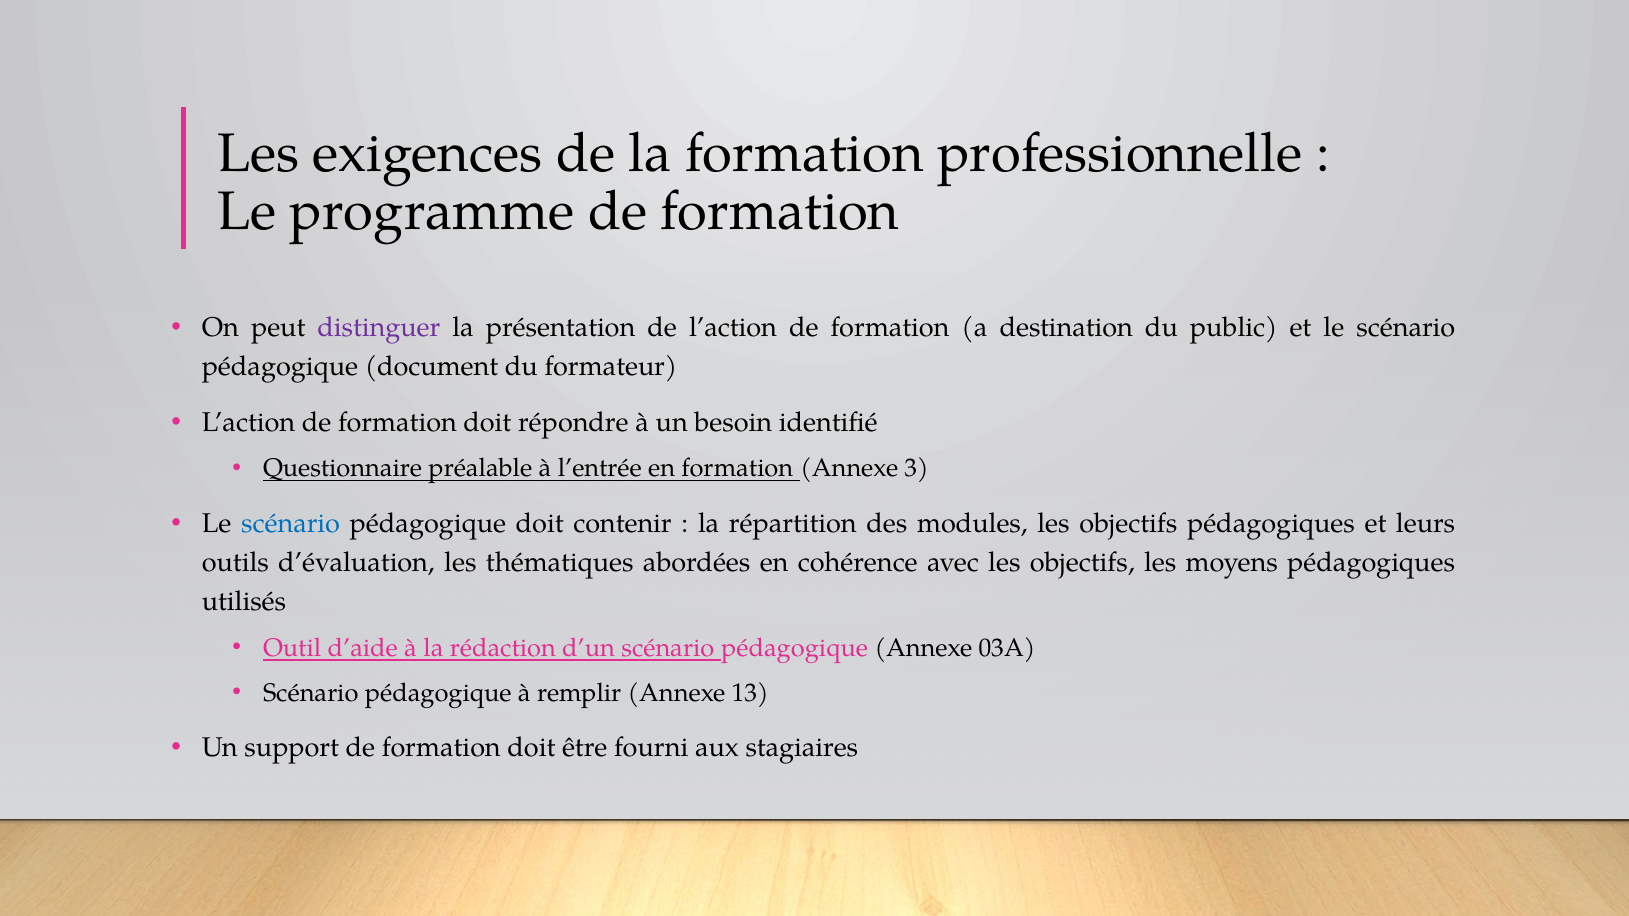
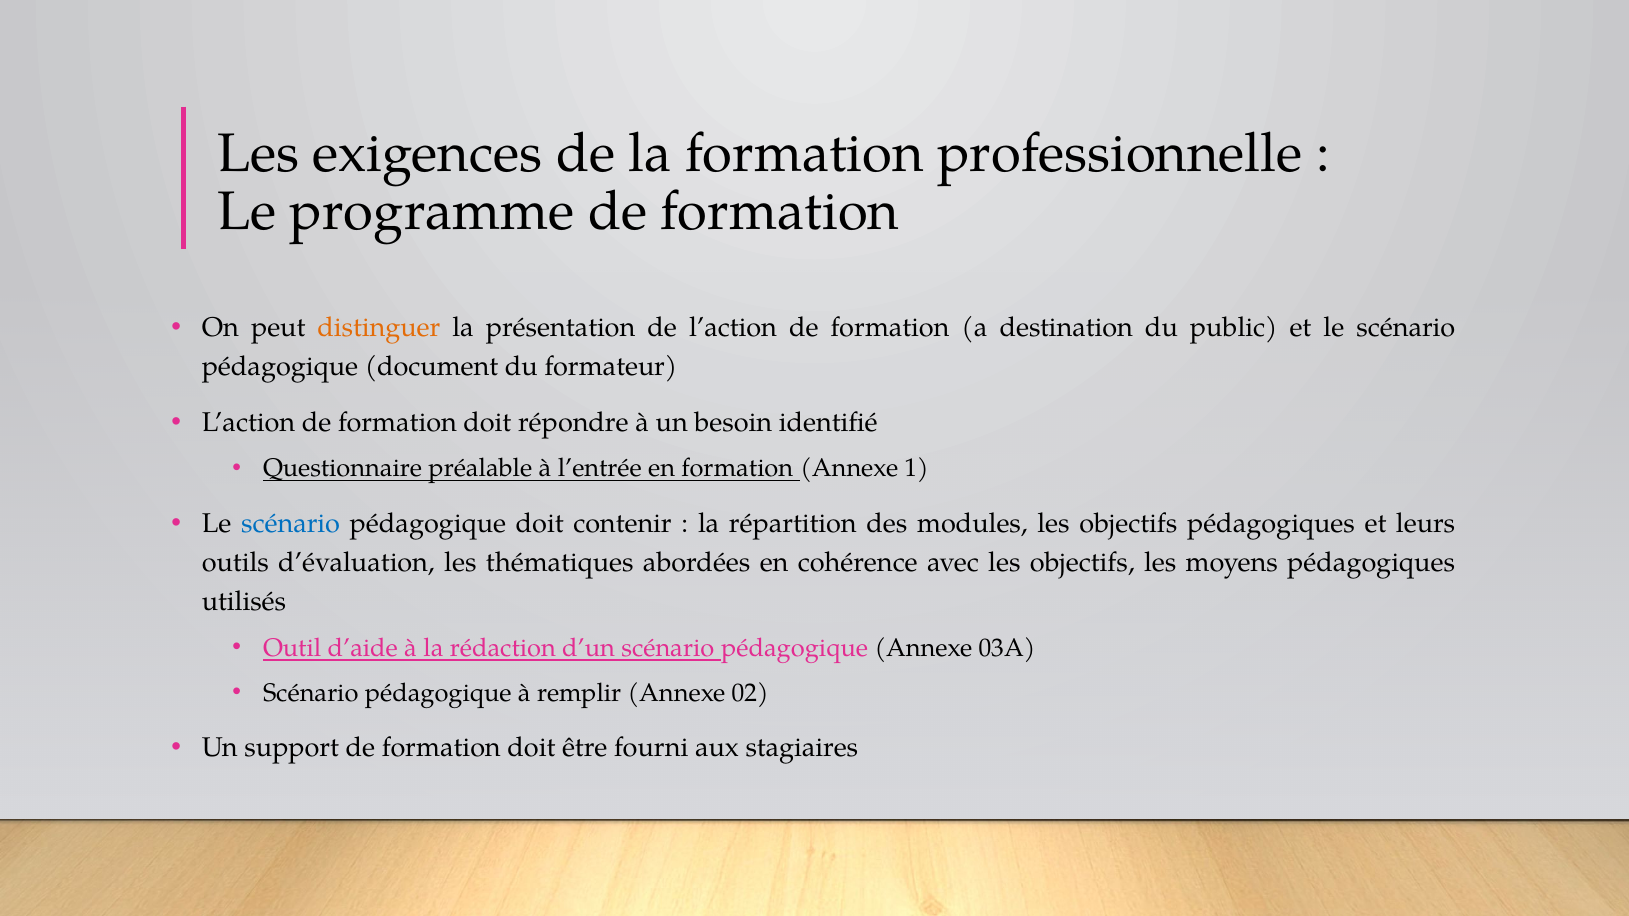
distinguer colour: purple -> orange (379, 328)
3: 3 -> 1 (917, 469)
13: 13 -> 02 (750, 693)
